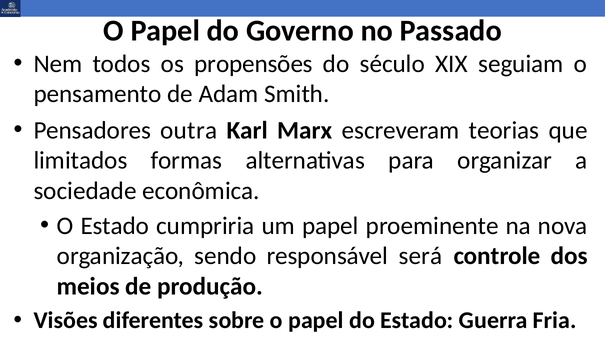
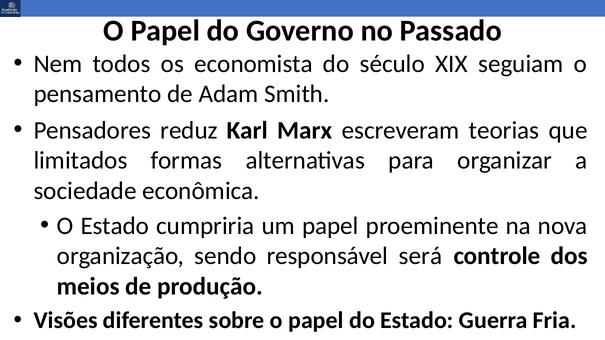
propensões: propensões -> economista (254, 64)
outra: outra -> reduz (189, 130)
